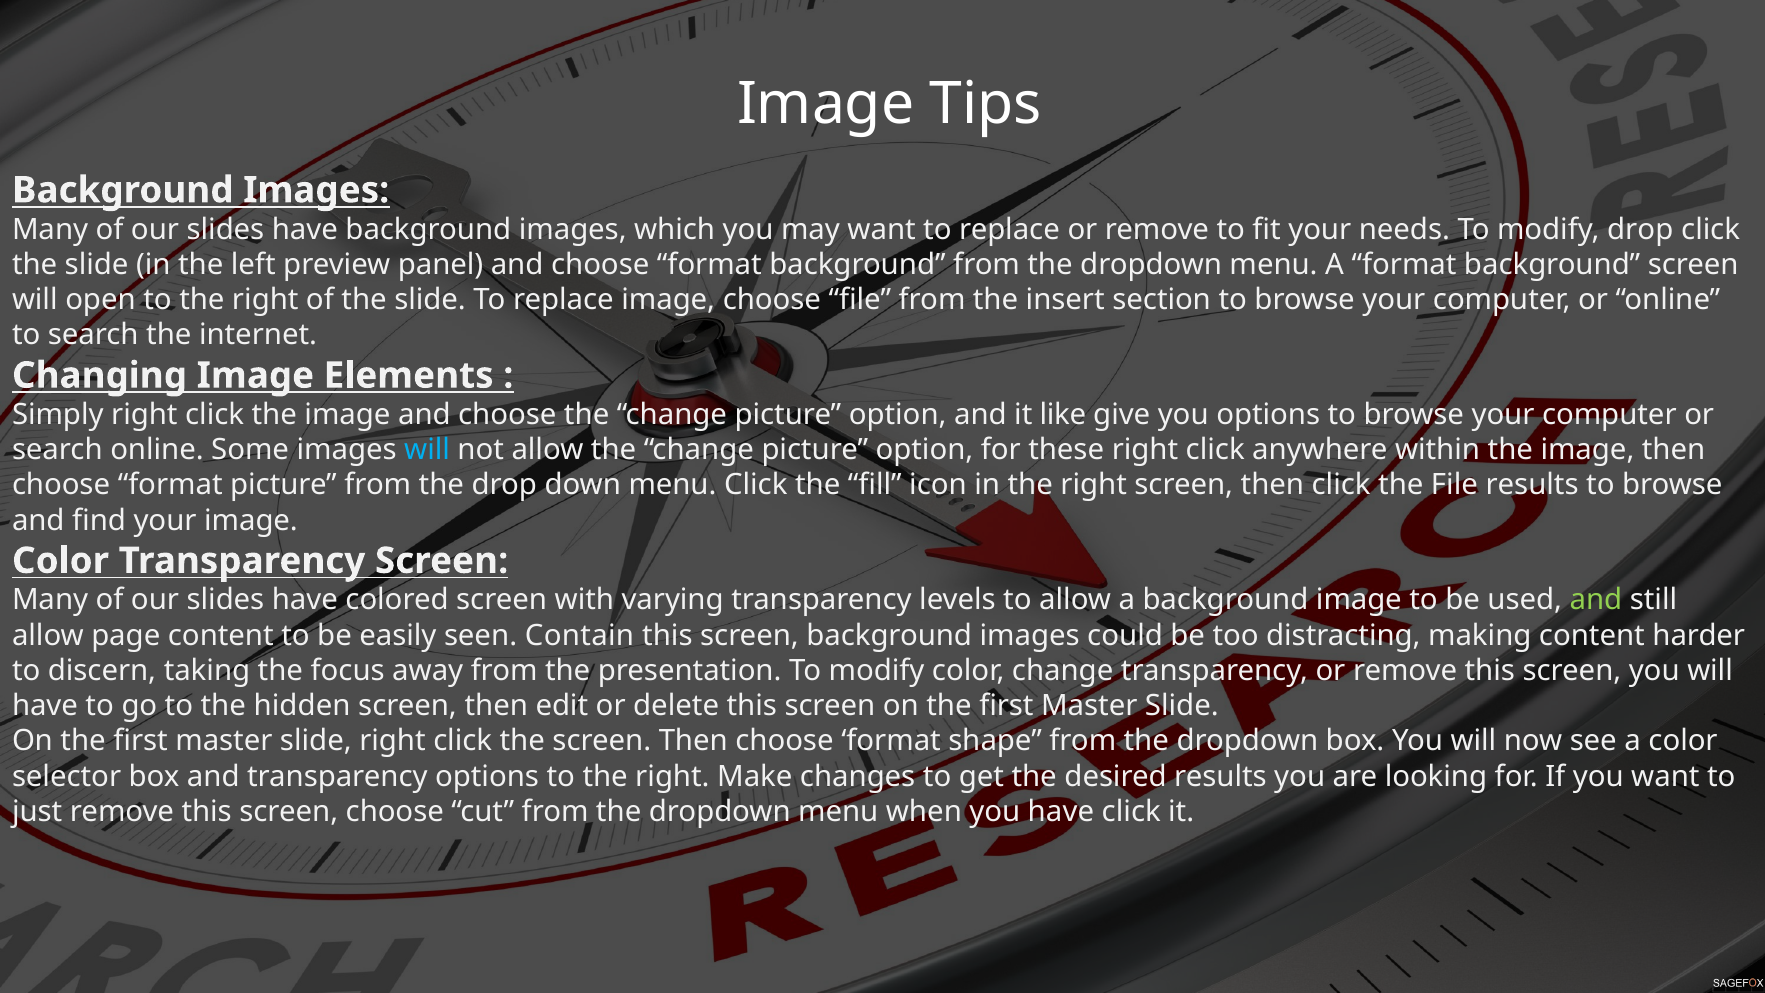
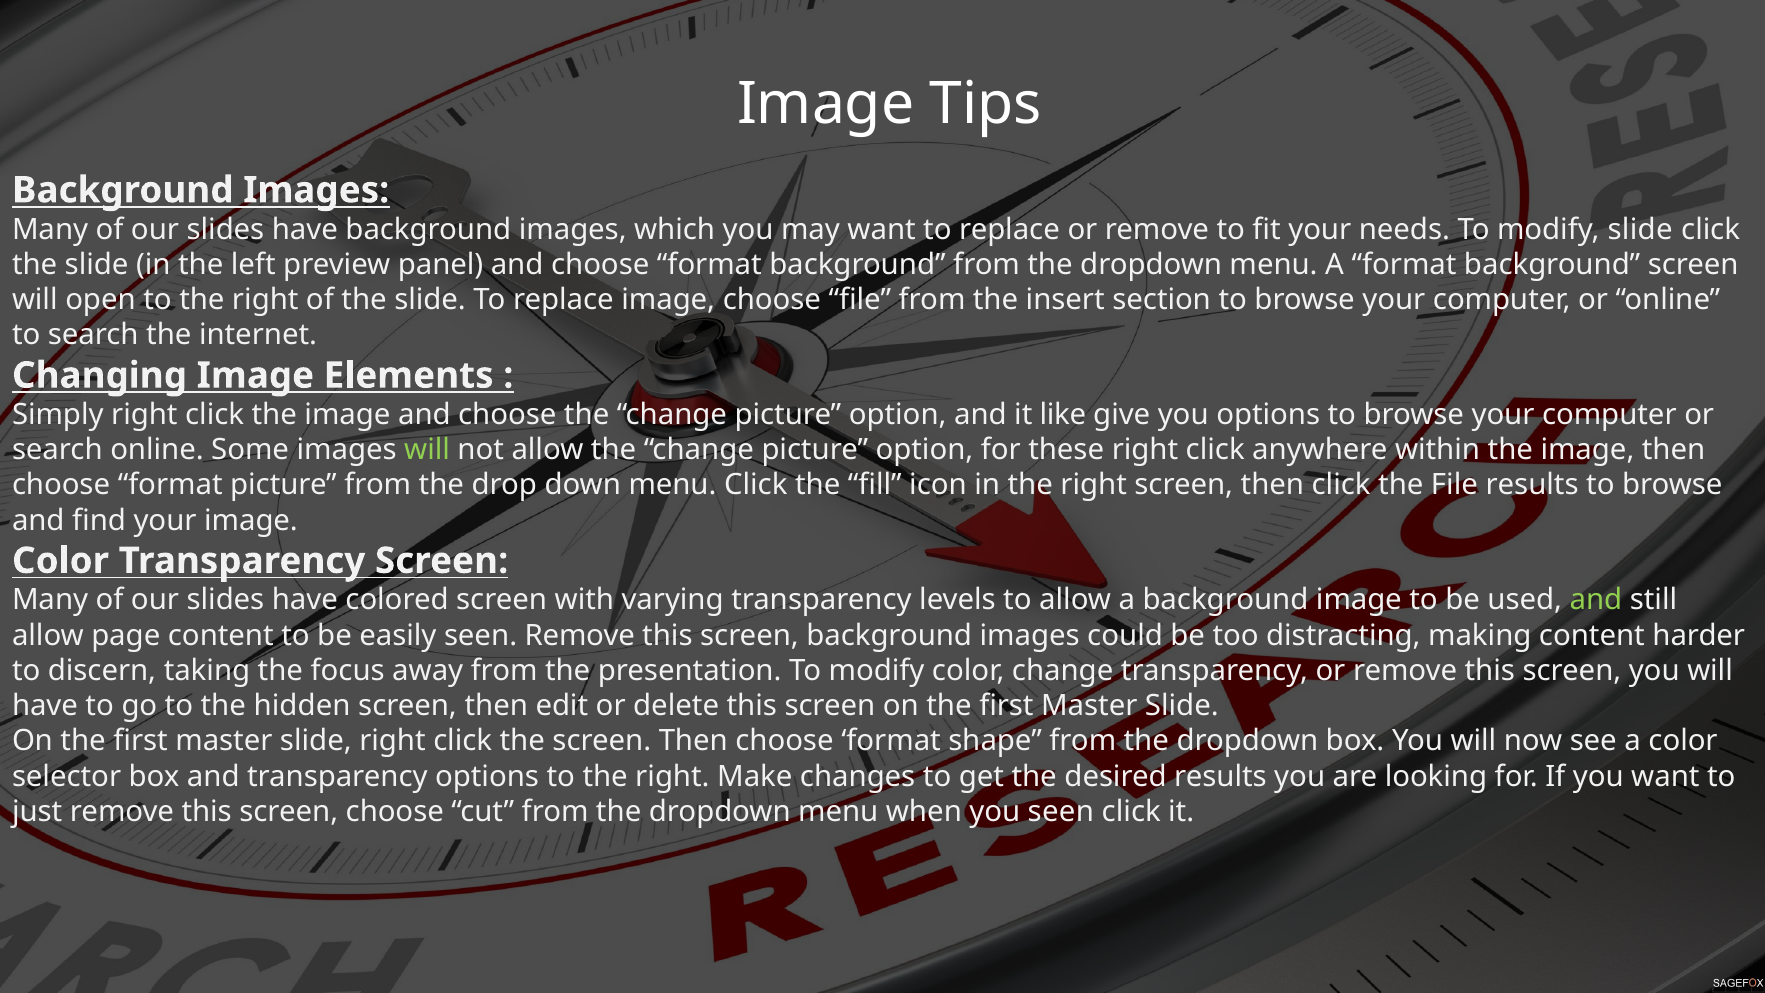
modify drop: drop -> slide (1640, 229)
will colour: light blue -> light green (427, 450)
seen Contain: Contain -> Remove (580, 635)
you have: have -> seen (1061, 812)
